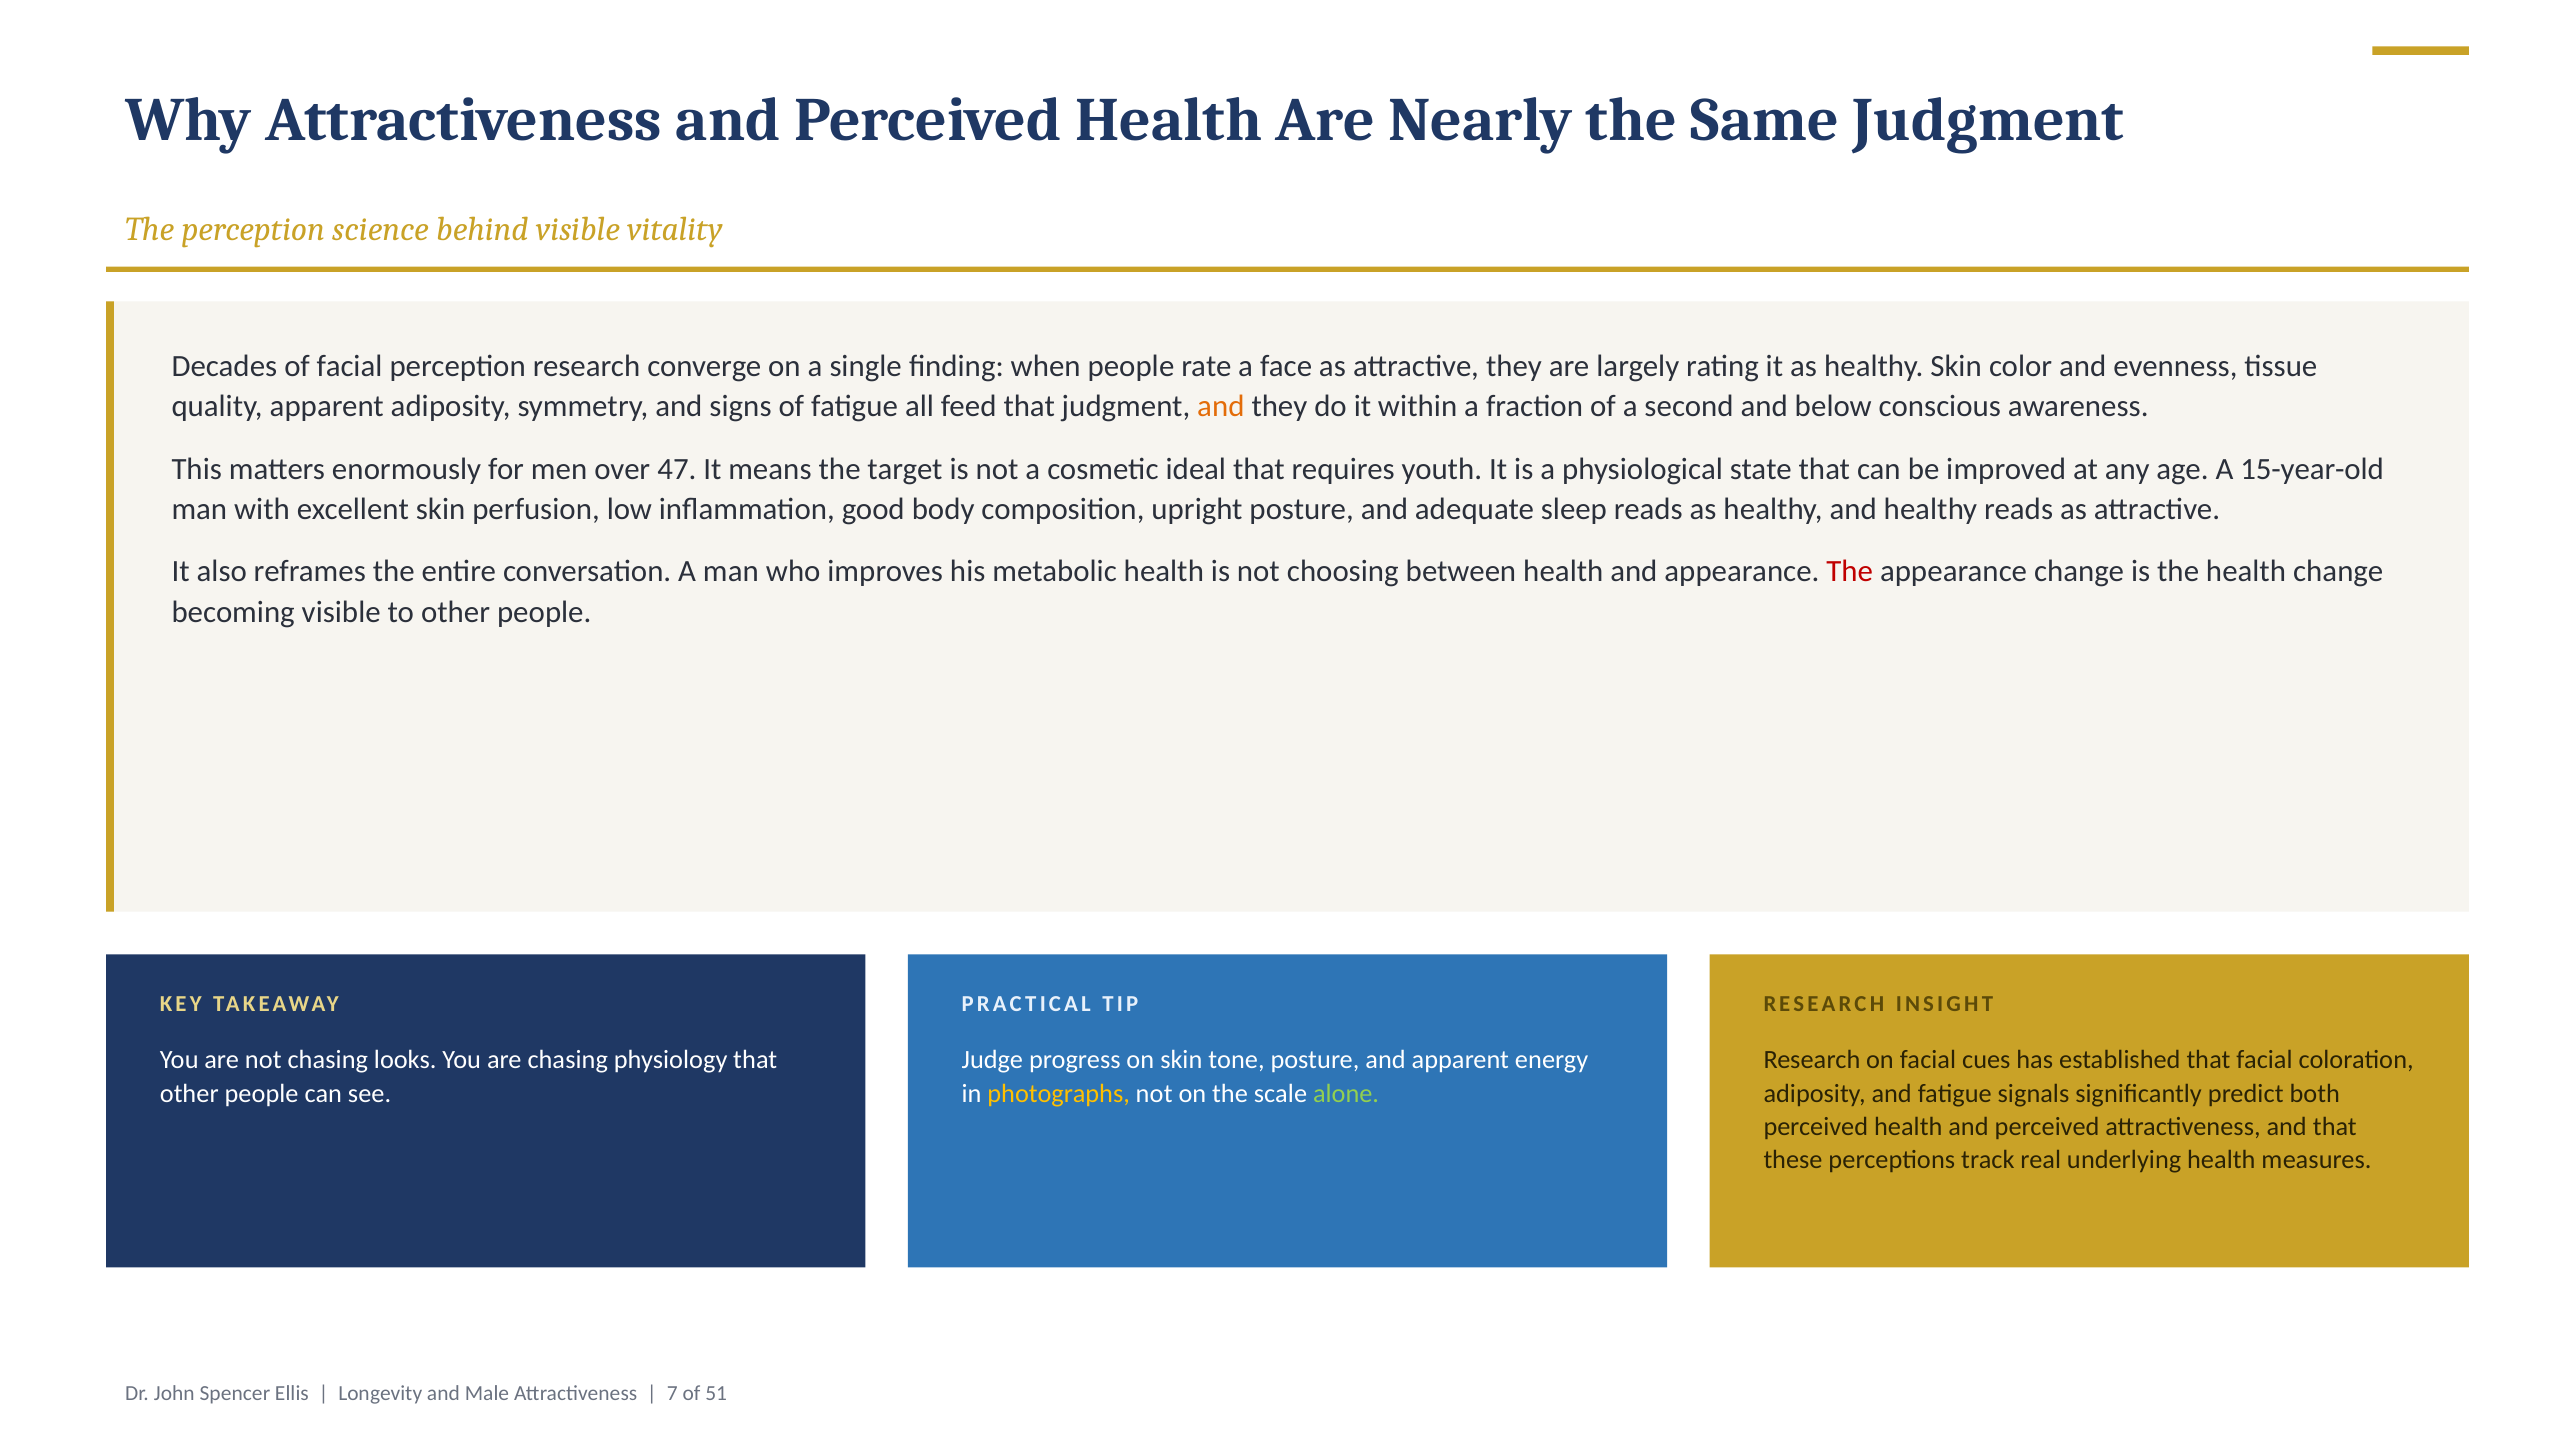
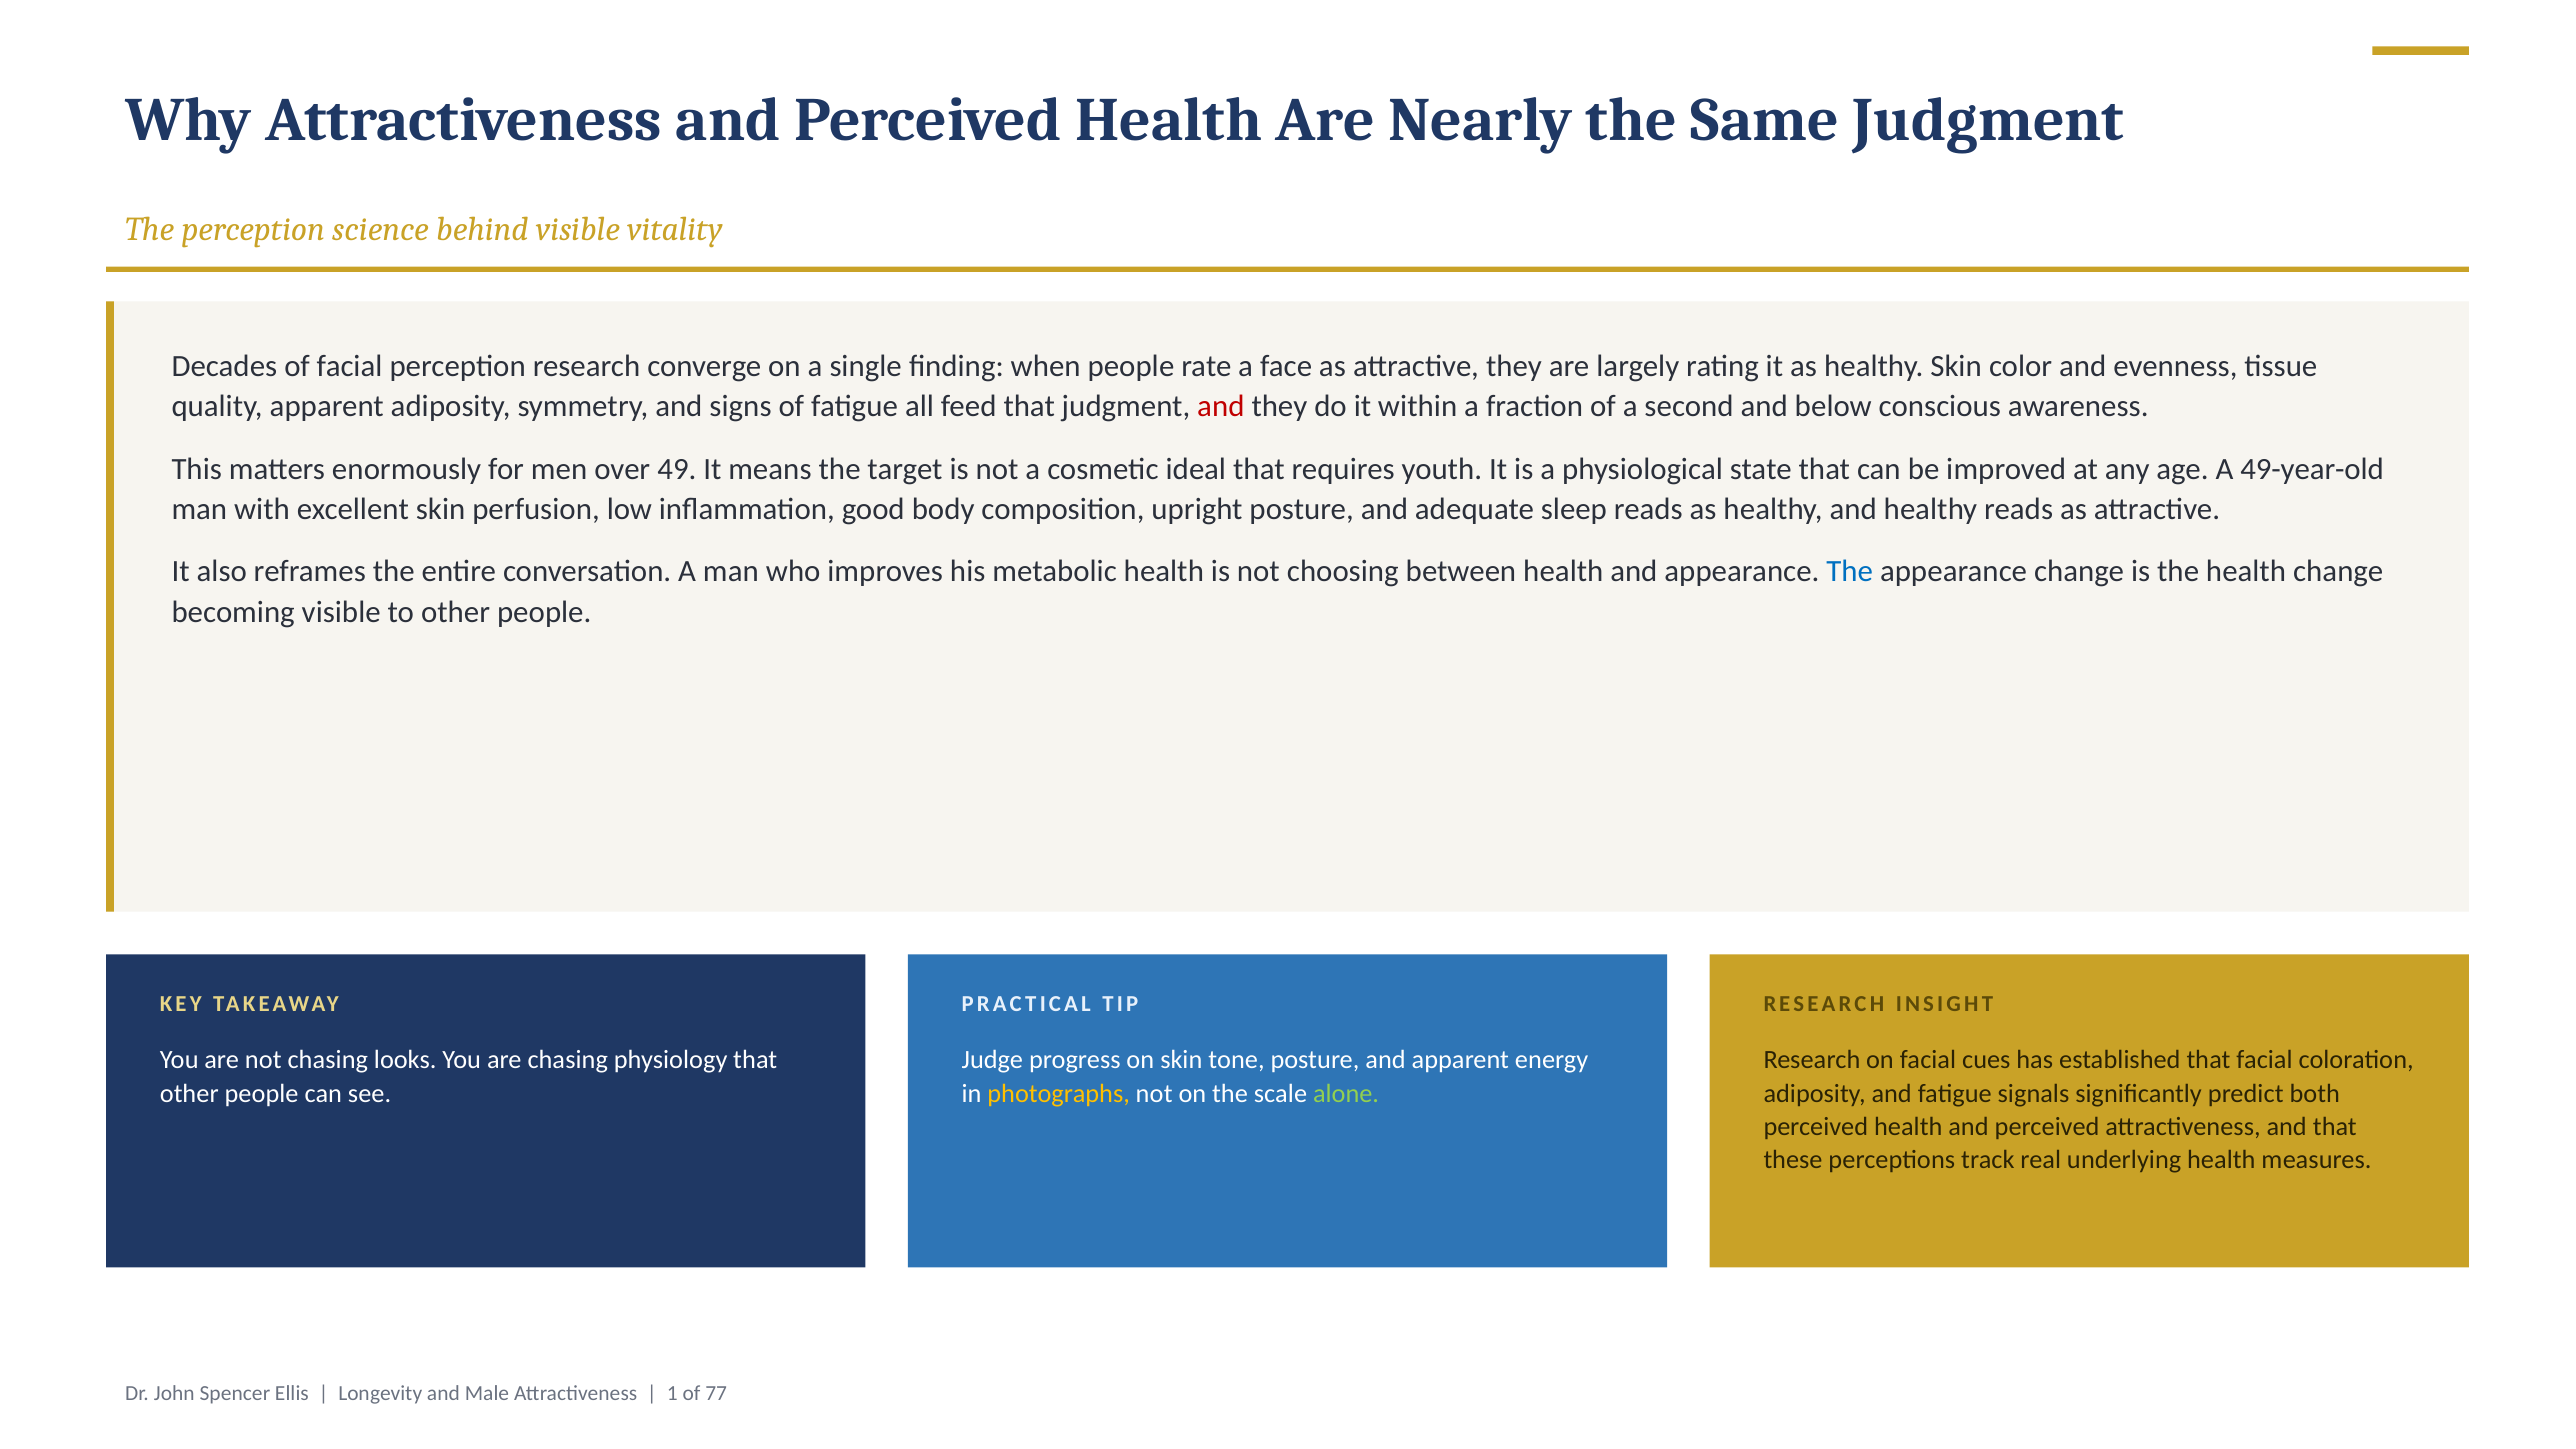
and colour: orange -> red (1221, 407)
47: 47 -> 49 (677, 469)
15-year-old: 15-year-old -> 49-year-old (2312, 469)
The colour: red -> blue (1850, 572)
7: 7 -> 1 (672, 1393)
51: 51 -> 77 (716, 1393)
